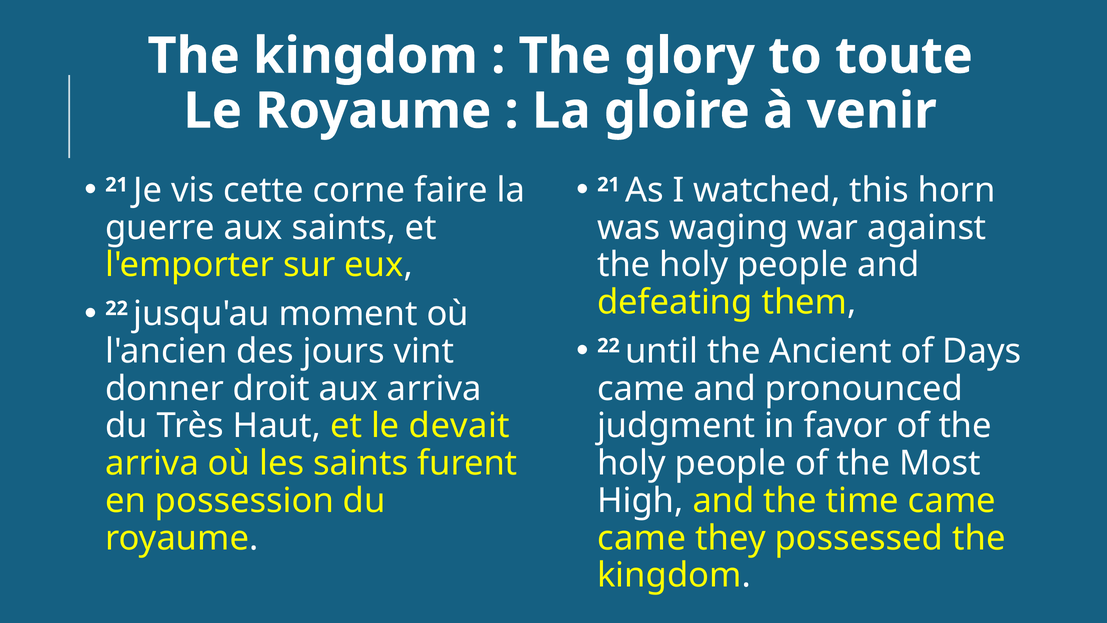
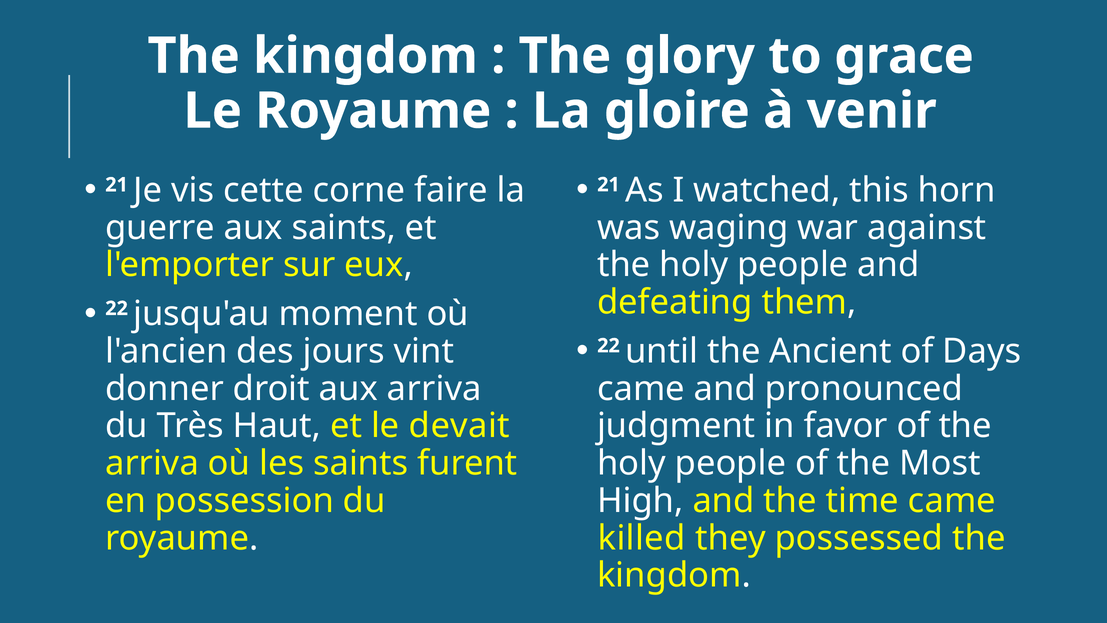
toute: toute -> grace (904, 56)
came: came -> killed (642, 538)
